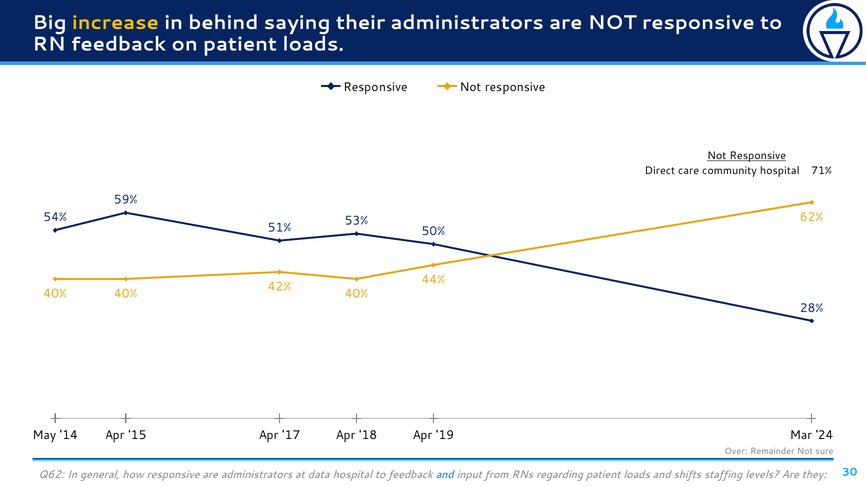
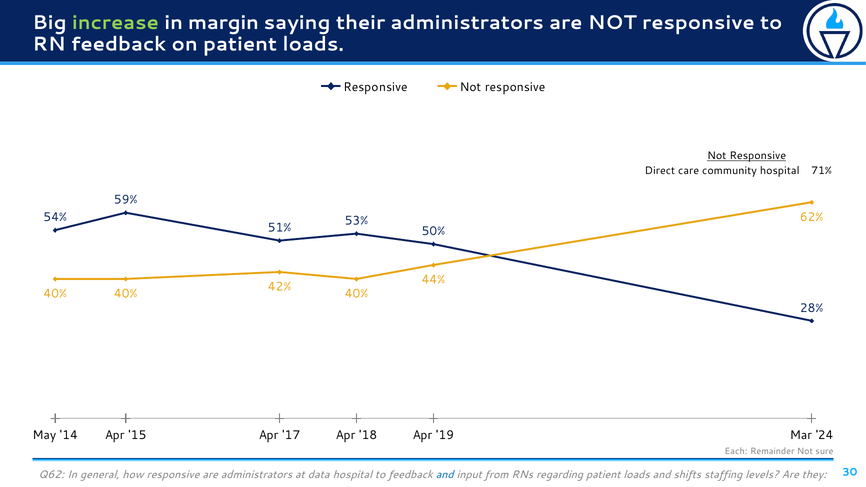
increase colour: yellow -> light green (115, 23)
behind: behind -> margin (223, 23)
Over: Over -> Each (736, 451)
